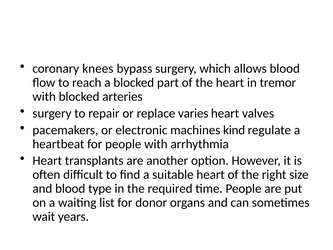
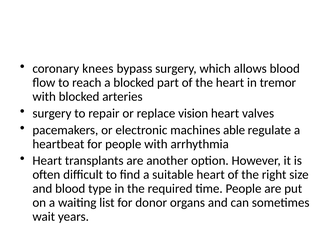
varies: varies -> vision (193, 113)
kind: kind -> able (234, 130)
